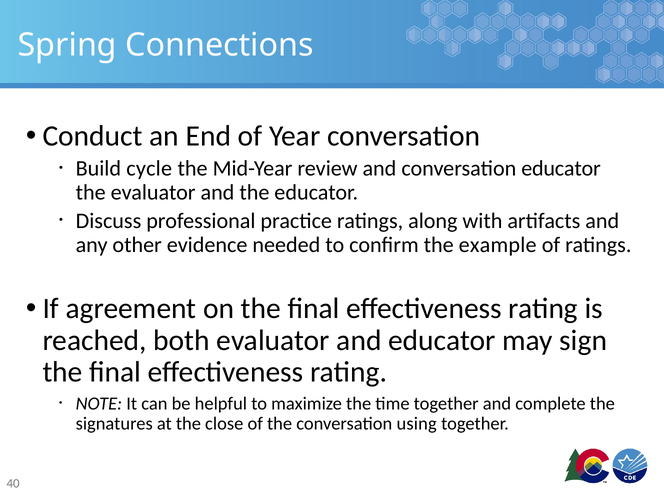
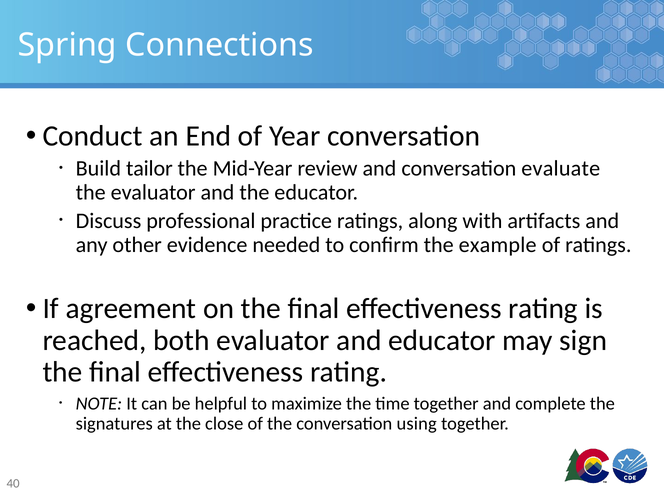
cycle: cycle -> tailor (149, 168)
conversation educator: educator -> evaluate (561, 168)
